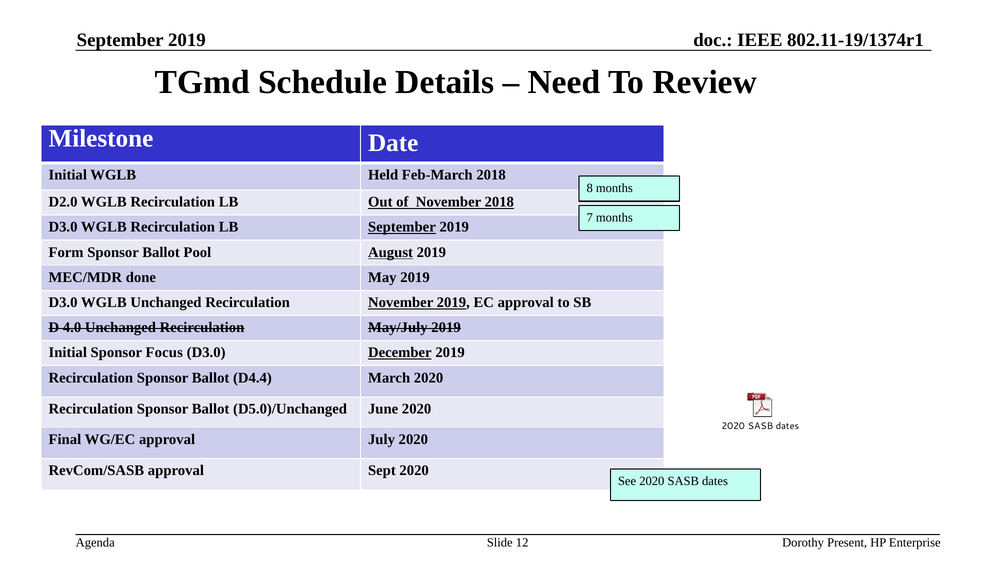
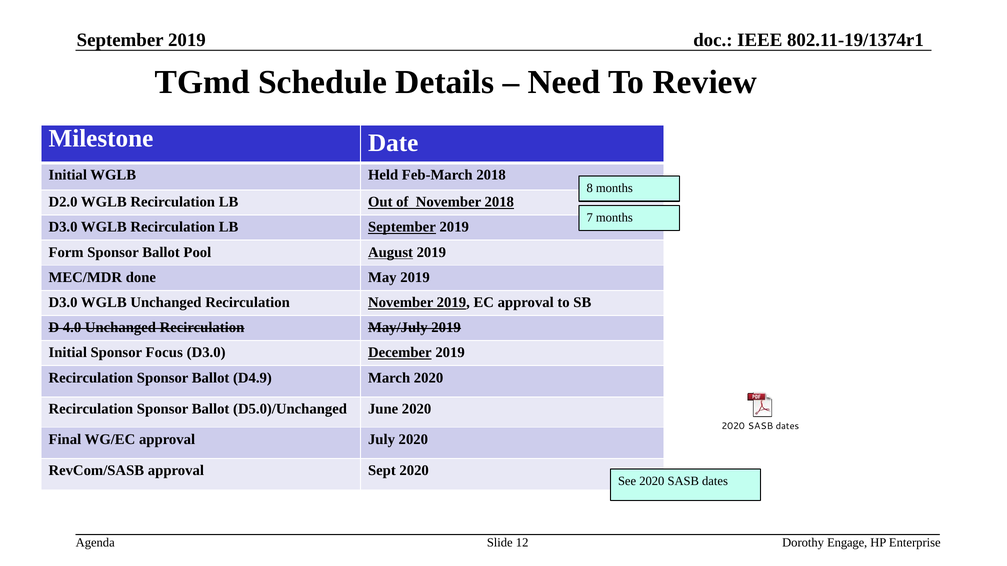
D4.4: D4.4 -> D4.9 (252, 378)
Present: Present -> Engage (847, 543)
